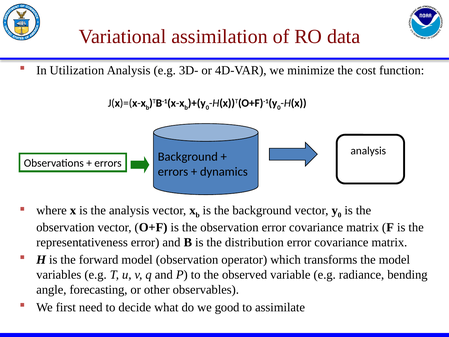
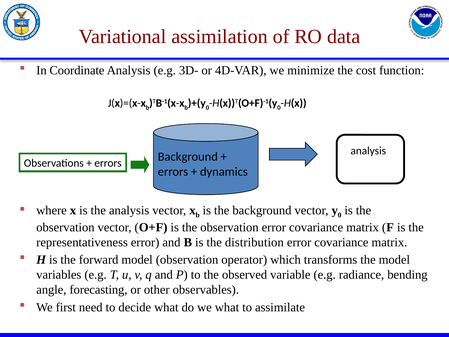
Utilization: Utilization -> Coordinate (77, 70)
we good: good -> what (227, 307)
